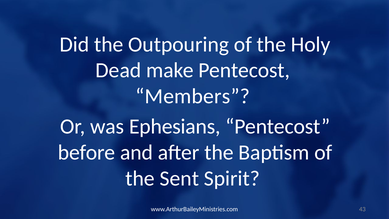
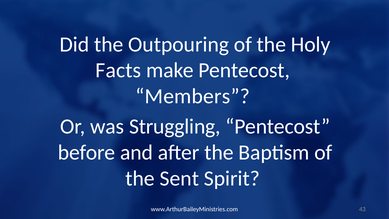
Dead: Dead -> Facts (118, 70)
Ephesians: Ephesians -> Struggling (175, 126)
